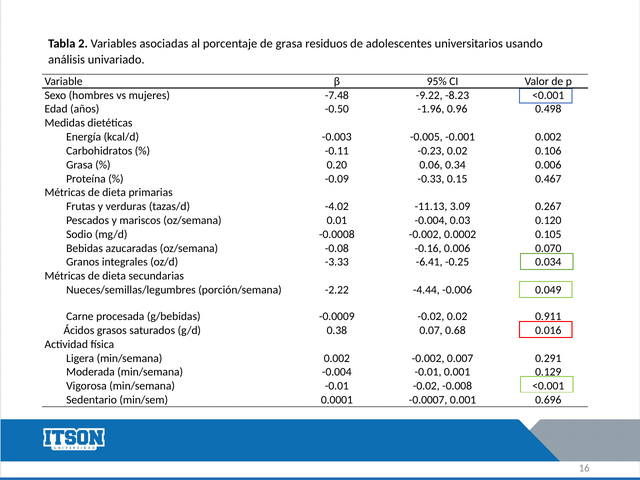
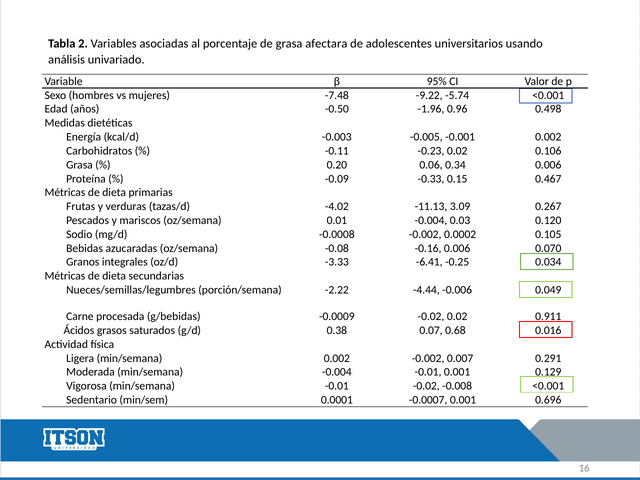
residuos: residuos -> afectara (326, 44)
-8.23: -8.23 -> -5.74 (457, 95)
